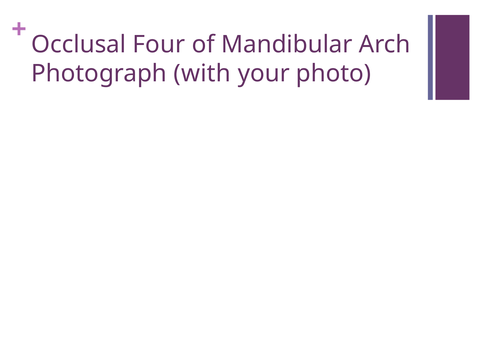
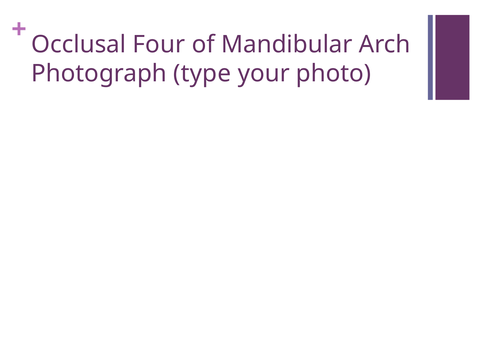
with: with -> type (202, 73)
